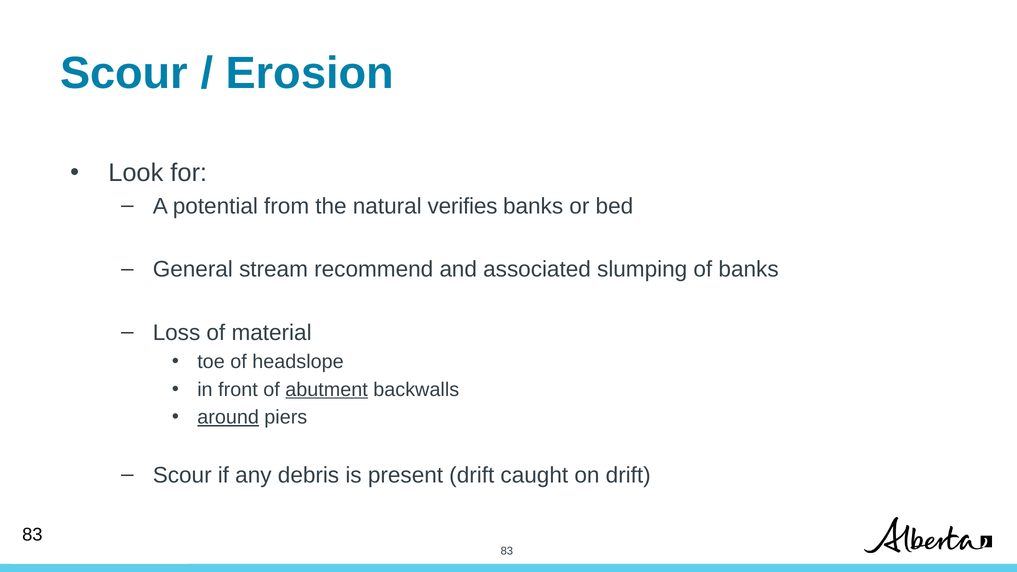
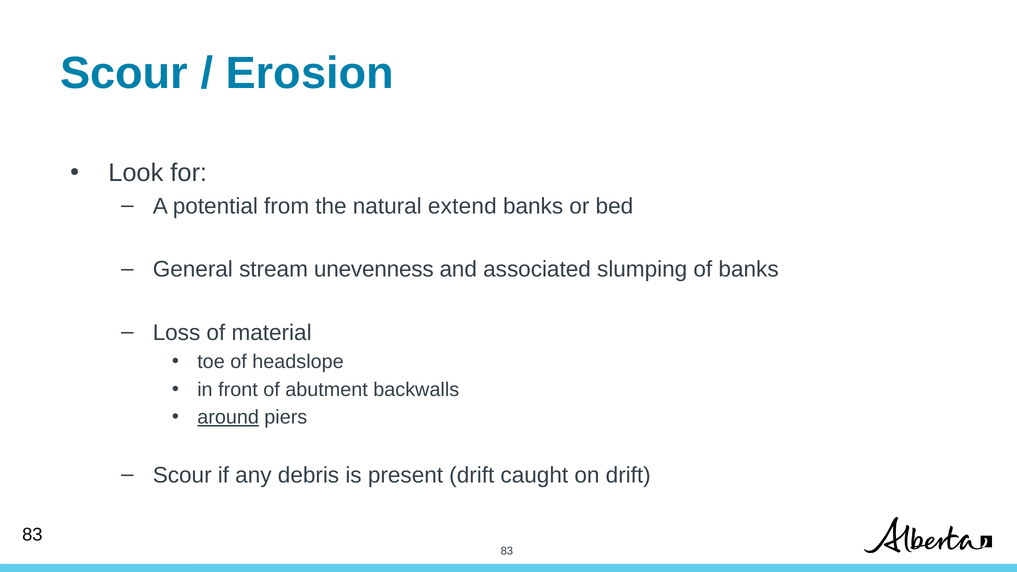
verifies: verifies -> extend (462, 206)
recommend: recommend -> unevenness (374, 269)
abutment underline: present -> none (327, 390)
